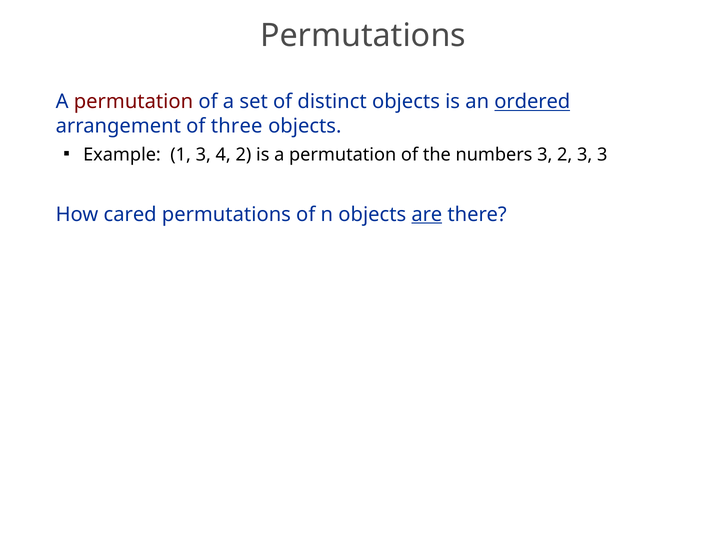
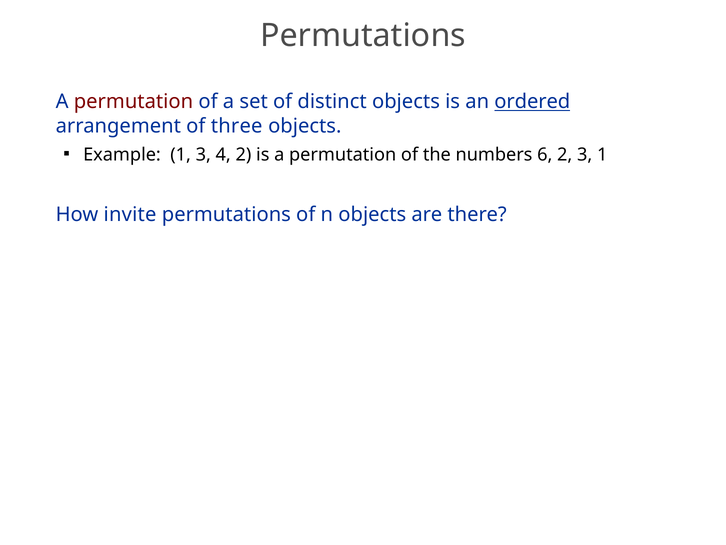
numbers 3: 3 -> 6 (545, 155)
3 3: 3 -> 1 (602, 155)
cared: cared -> invite (130, 214)
are underline: present -> none (427, 214)
